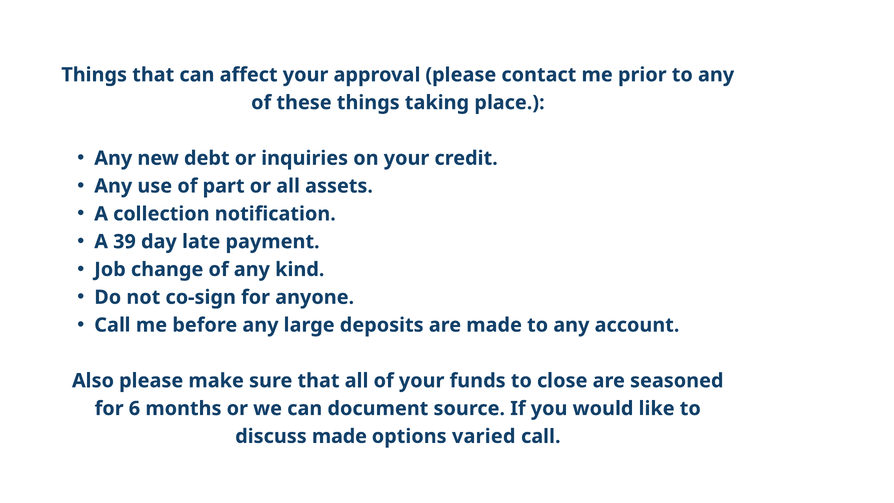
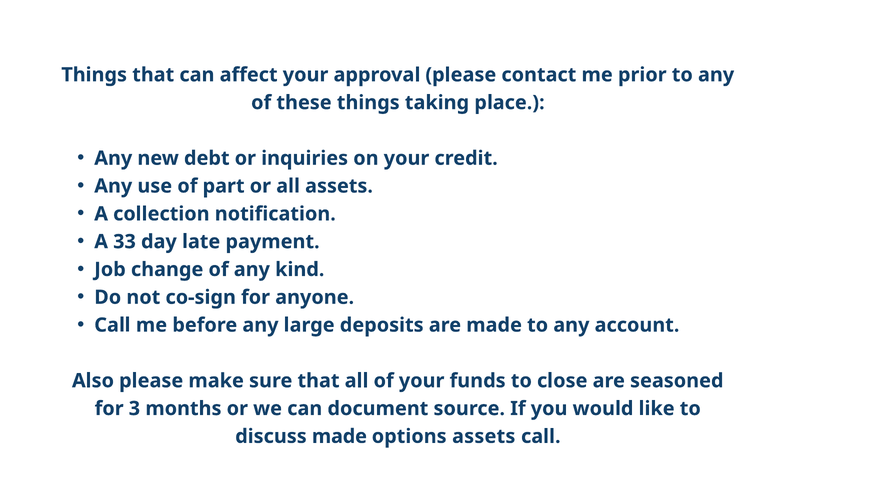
39: 39 -> 33 (124, 242)
6: 6 -> 3 (134, 408)
options varied: varied -> assets (484, 436)
